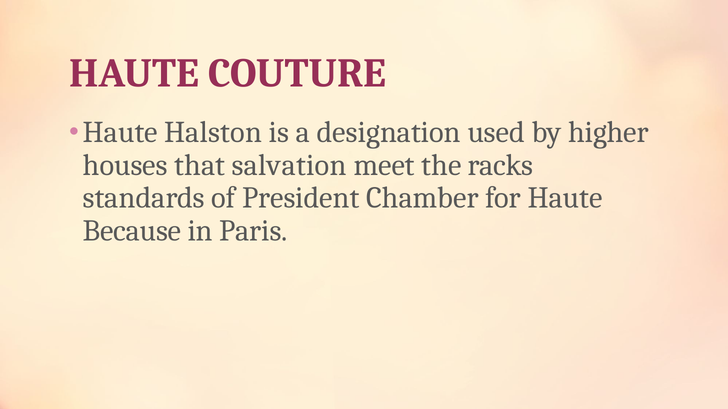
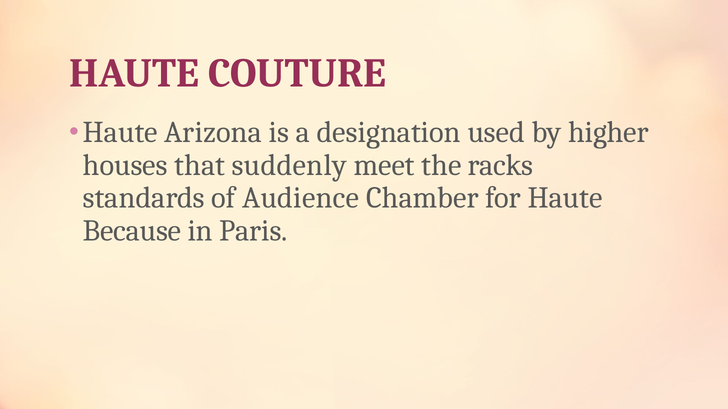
Halston: Halston -> Arizona (213, 133)
salvation: salvation -> suddenly (289, 165)
President: President -> Audience (301, 198)
